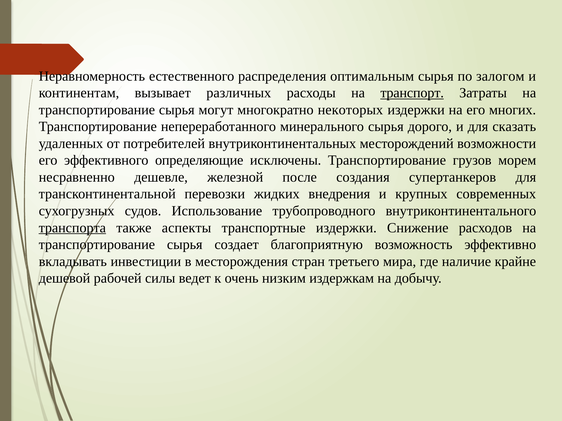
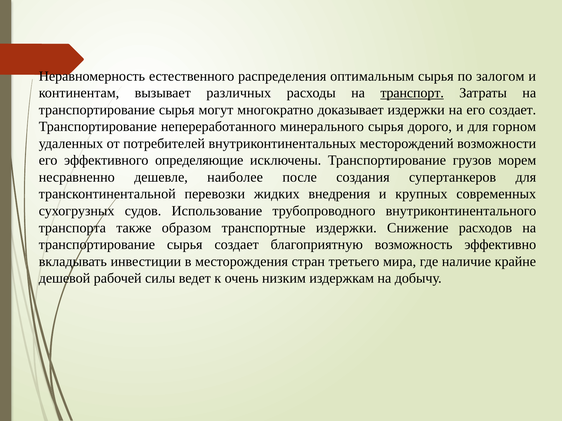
некоторых: некоторых -> доказывает (351, 110)
его многих: многих -> создает (513, 110)
сказать: сказать -> горном (514, 127)
железной: железной -> наиболее (235, 177)
транспорта underline: present -> none (72, 228)
аспекты: аспекты -> образом (187, 228)
